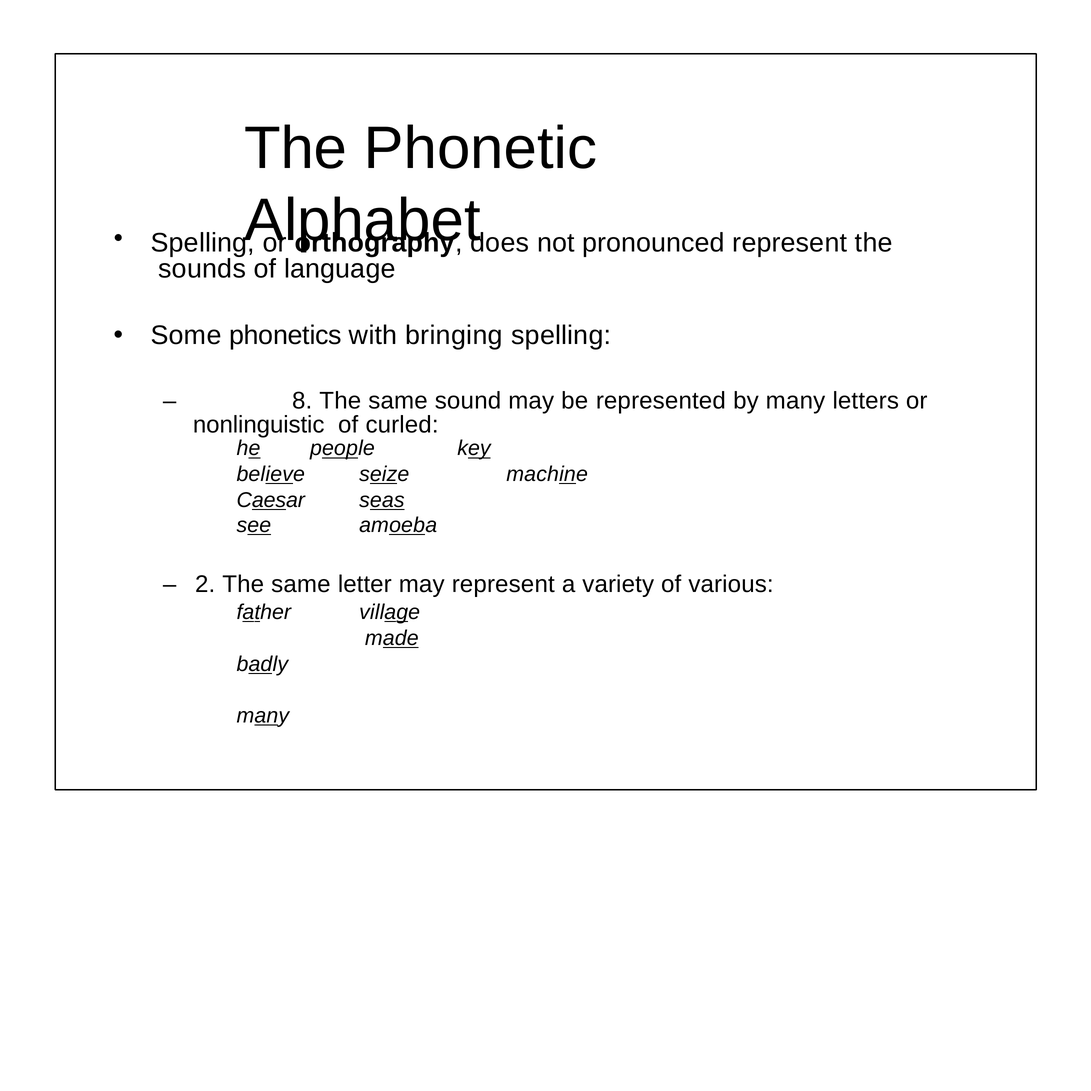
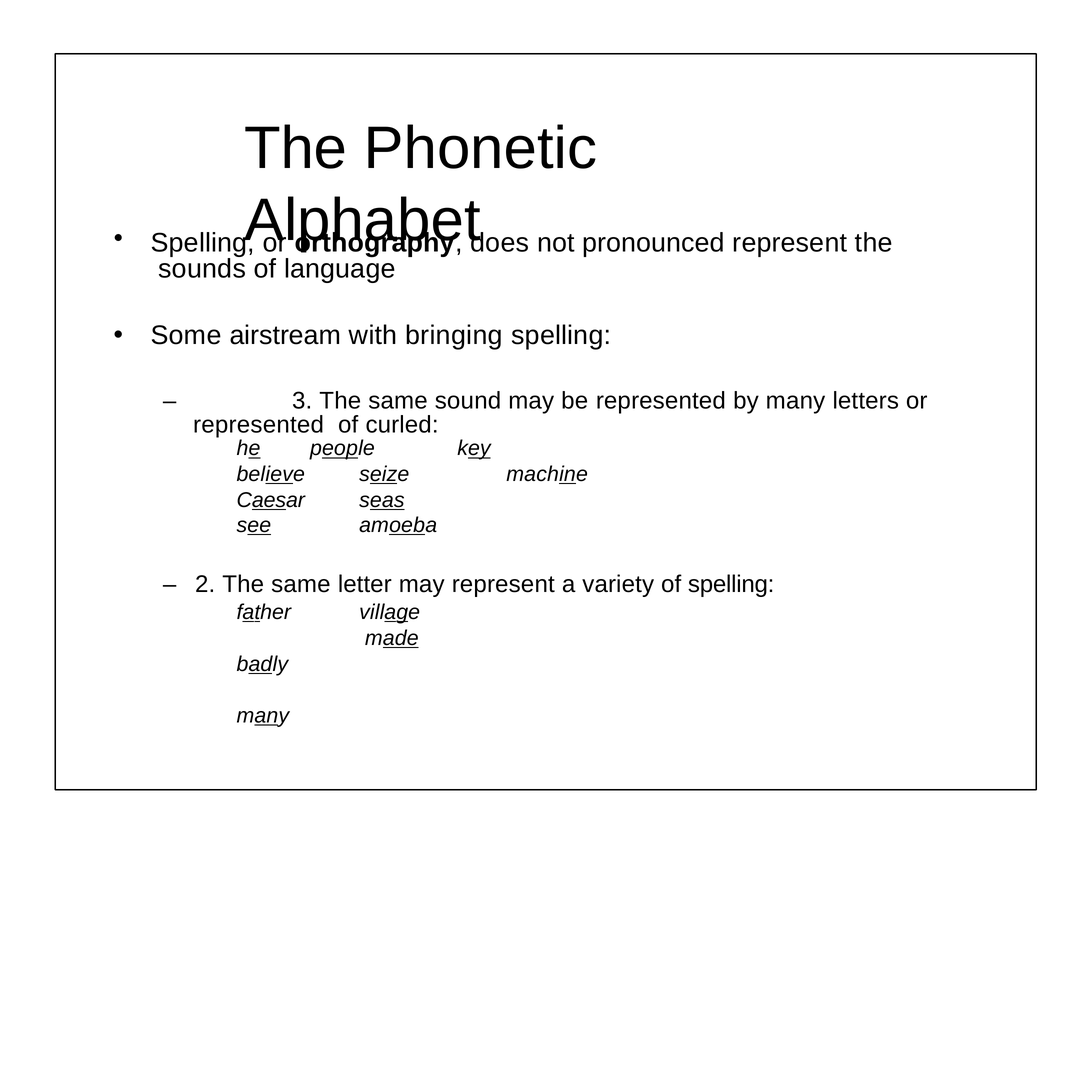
phonetics: phonetics -> airstream (285, 335)
8: 8 -> 3 (302, 401)
nonlinguistic: nonlinguistic -> represented (259, 425)
of various: various -> spelling (731, 584)
